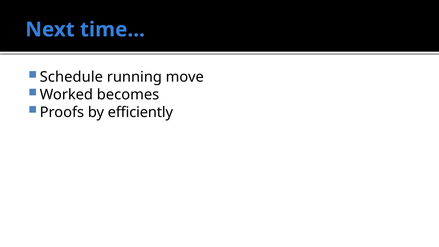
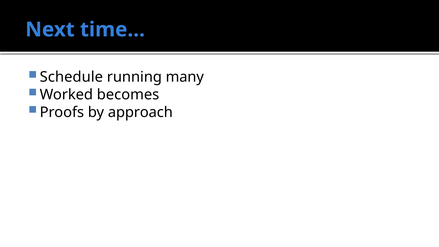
move: move -> many (185, 77)
efficiently: efficiently -> approach (140, 112)
